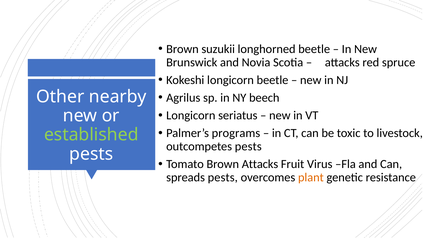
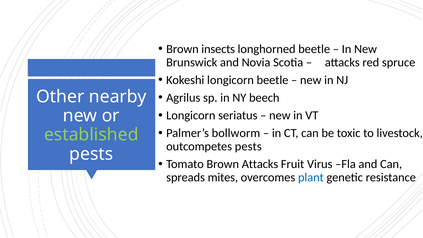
suzukii: suzukii -> insects (218, 49)
programs: programs -> bollworm (236, 133)
spreads pests: pests -> mites (223, 177)
plant colour: orange -> blue (311, 177)
